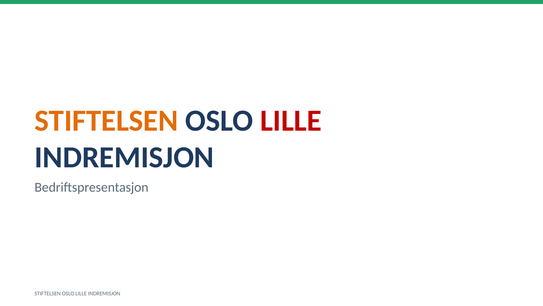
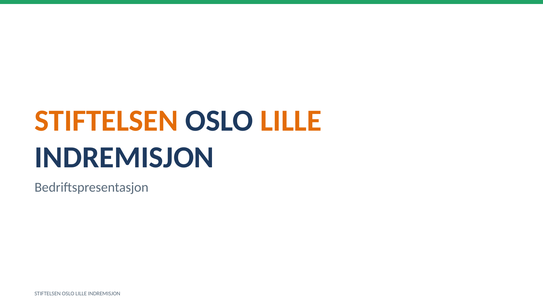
LILLE colour: red -> orange (291, 120)
